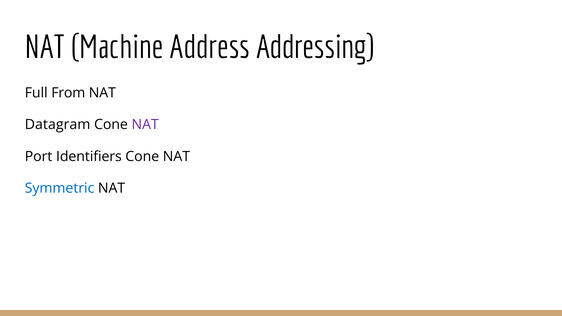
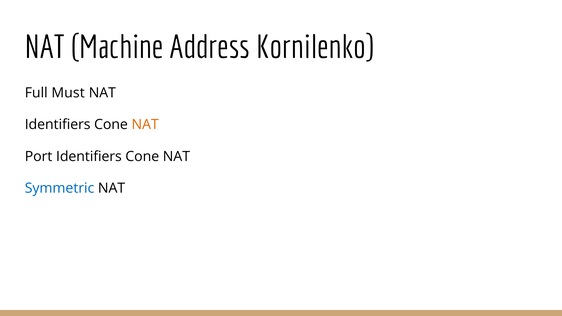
Addressing: Addressing -> Kornilenko (315, 48)
From: From -> Must (68, 93)
Datagram: Datagram -> Identifiers (58, 125)
NAT colour: purple -> orange (145, 125)
